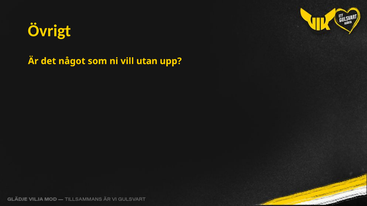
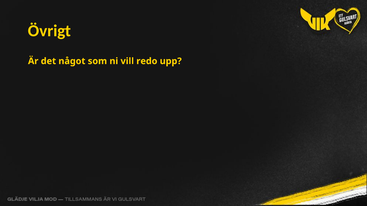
utan: utan -> redo (147, 61)
